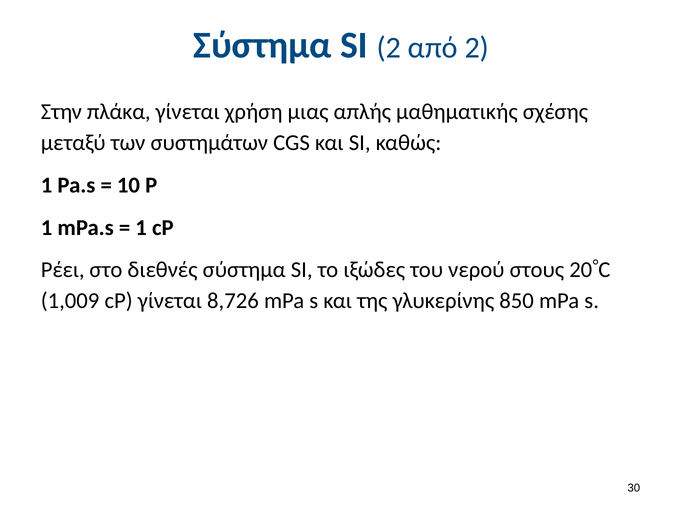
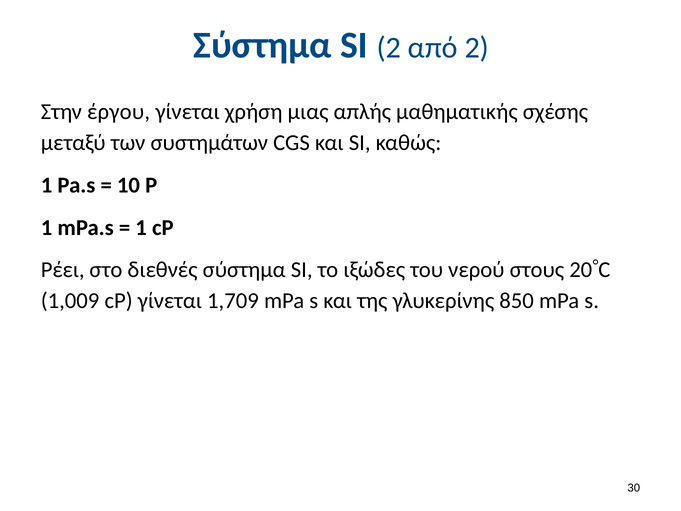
πλάκα: πλάκα -> έργου (119, 112)
8,726: 8,726 -> 1,709 (233, 301)
